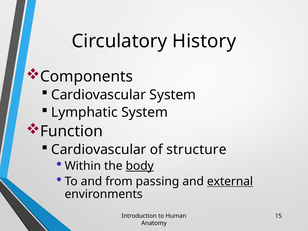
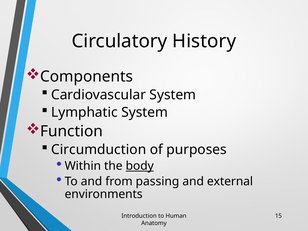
Cardiovascular: Cardiovascular -> Circumduction (99, 150)
structure: structure -> purposes (197, 150)
external underline: present -> none (230, 181)
